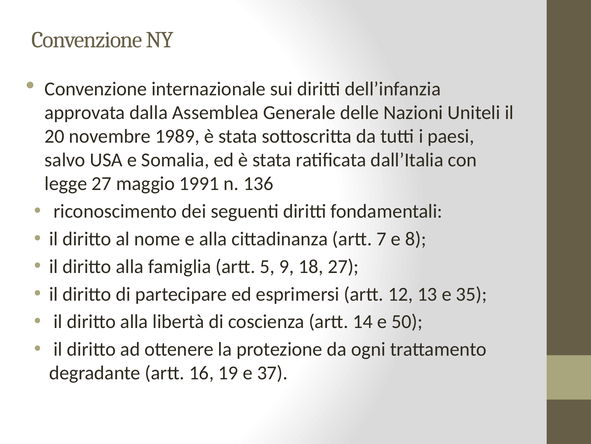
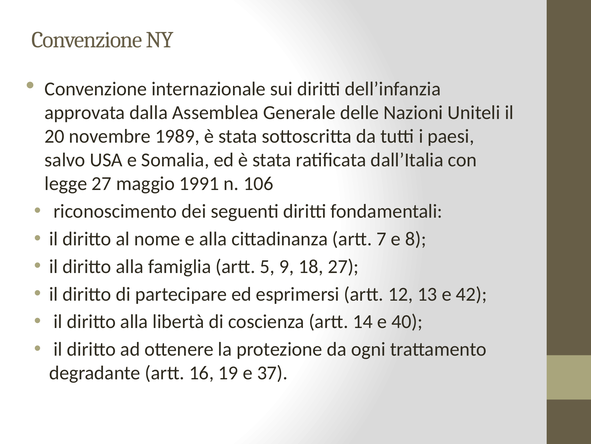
136: 136 -> 106 (258, 183)
35: 35 -> 42 (472, 294)
50: 50 -> 40 (407, 321)
